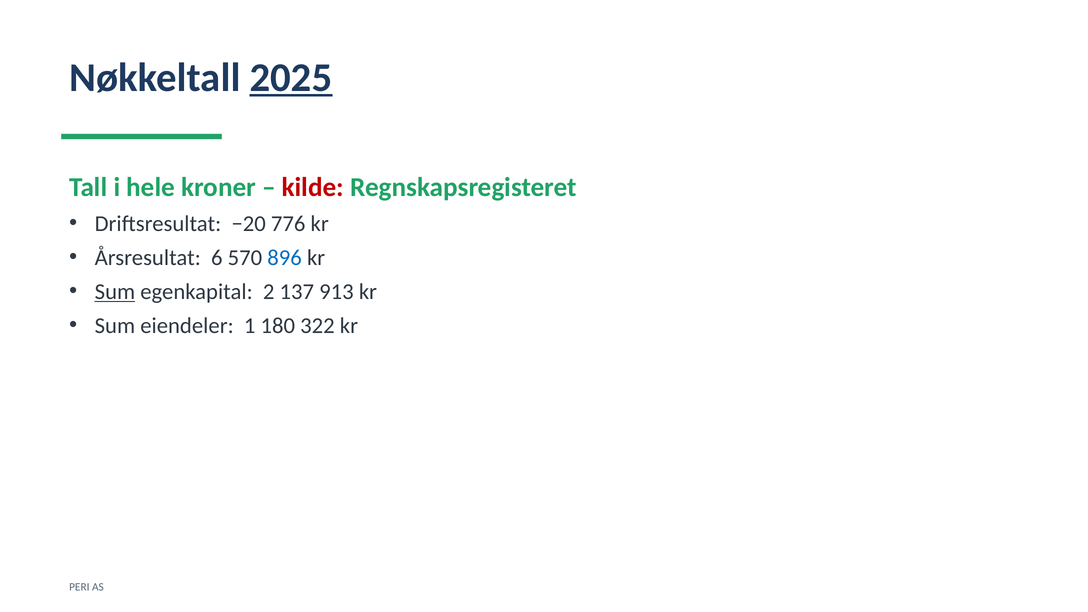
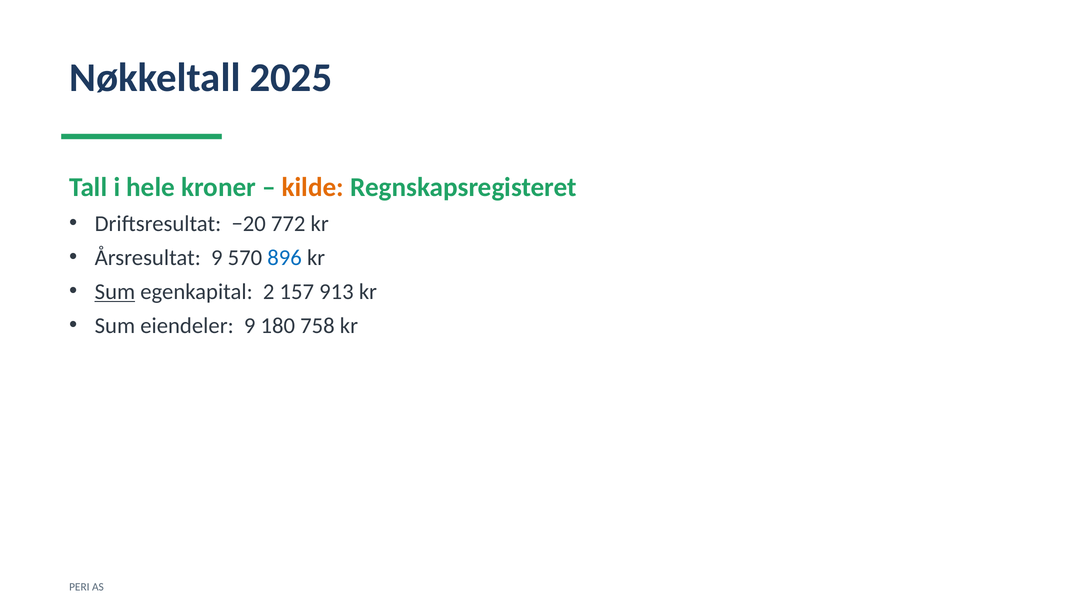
2025 underline: present -> none (291, 78)
kilde colour: red -> orange (313, 187)
776: 776 -> 772 (288, 224)
Årsresultat 6: 6 -> 9 (217, 258)
137: 137 -> 157 (297, 292)
eiendeler 1: 1 -> 9 (250, 326)
322: 322 -> 758 (317, 326)
